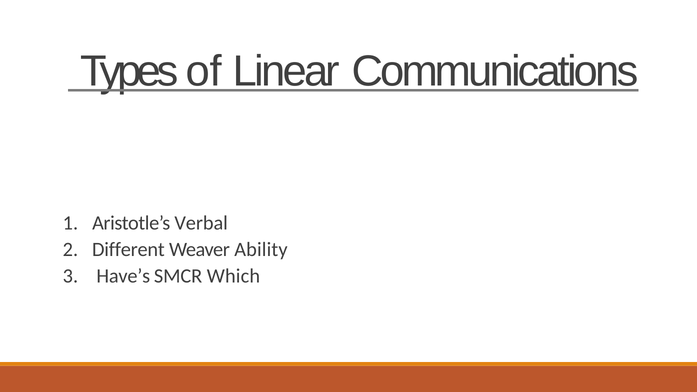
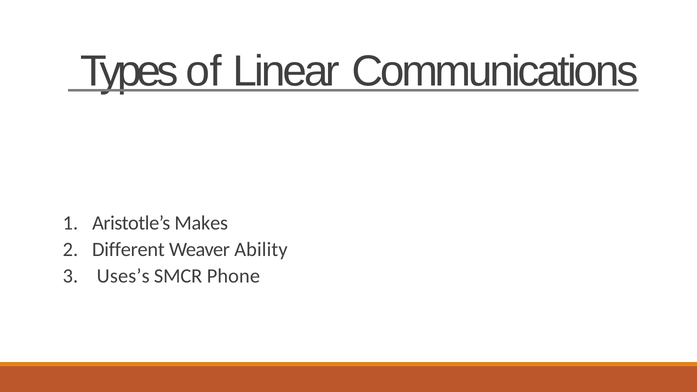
Verbal: Verbal -> Makes (201, 223)
Have’s: Have’s -> Uses’s (123, 276)
Which: Which -> Phone (233, 276)
